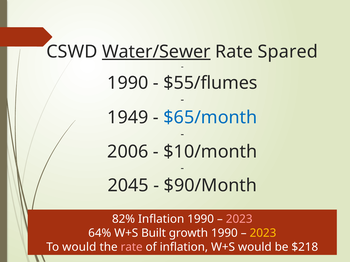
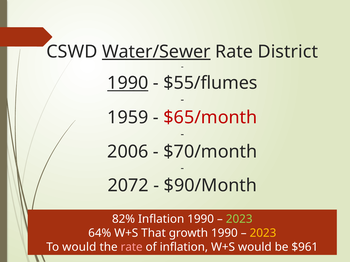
Spared: Spared -> District (288, 52)
1990 underline: none -> present (128, 83)
1949: 1949 -> 1959 (128, 118)
$65/month colour: blue -> red (210, 118)
$10/month: $10/month -> $70/month (210, 152)
2045: 2045 -> 2072 (128, 186)
2023 colour: pink -> light green (239, 220)
Built: Built -> That (154, 234)
$218: $218 -> $961 (305, 248)
